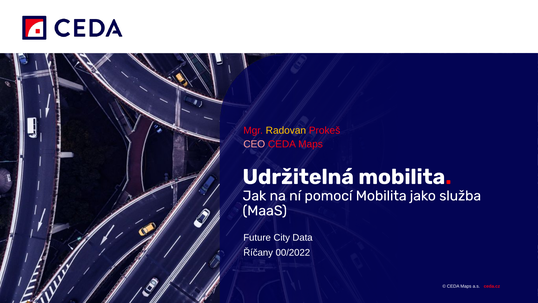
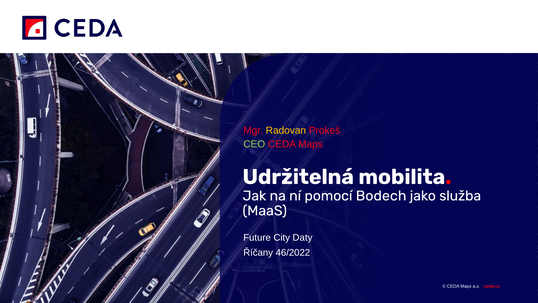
CEO colour: pink -> light green (254, 144)
pomocí Mobilita: Mobilita -> Bodech (381, 196)
Data: Data -> Daty (302, 237)
00/2022: 00/2022 -> 46/2022 (293, 252)
